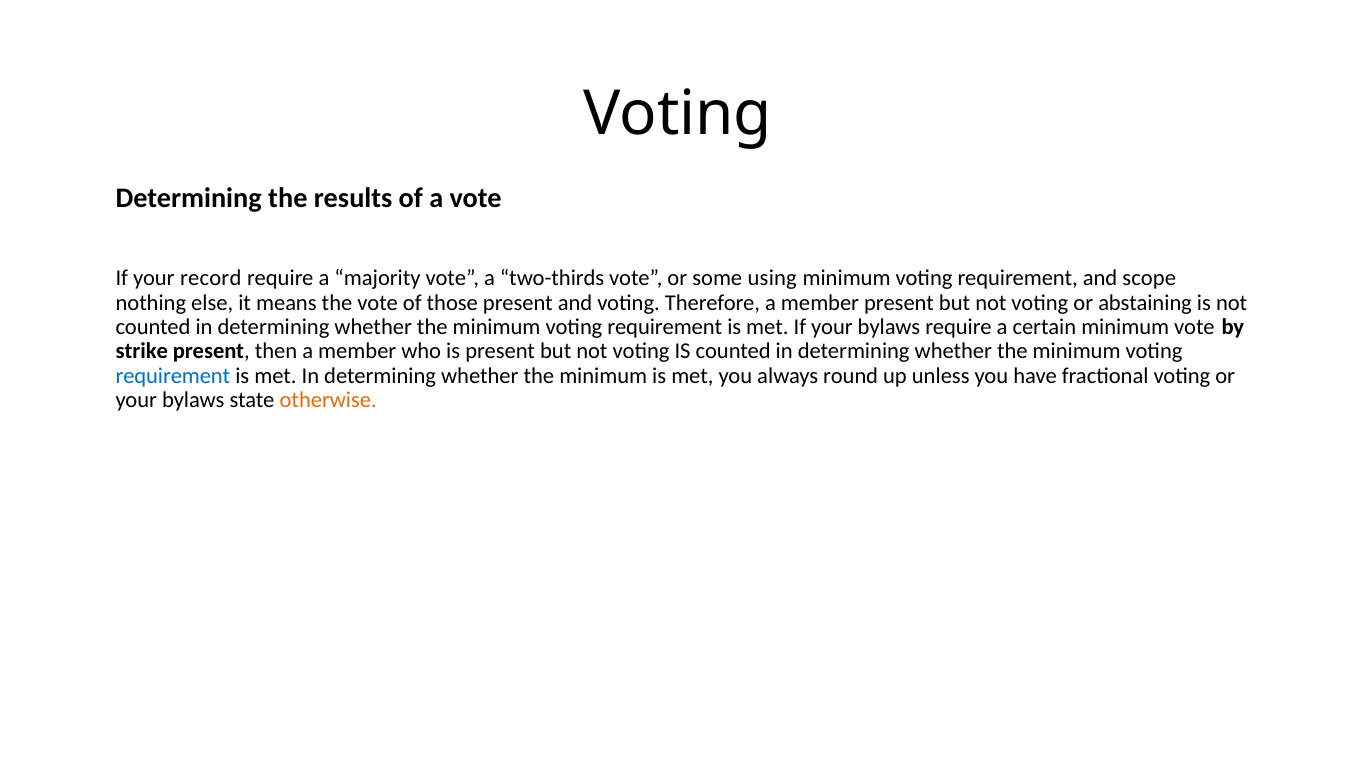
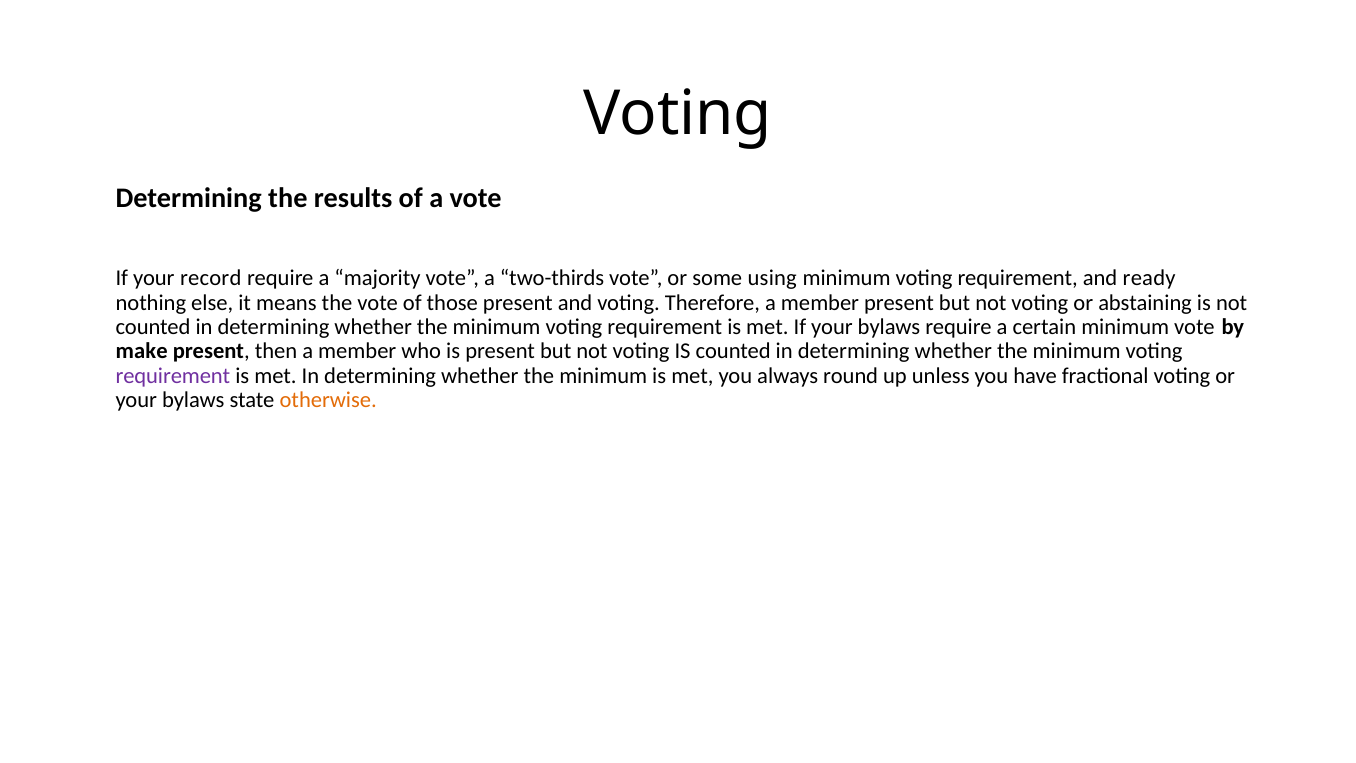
scope: scope -> ready (1149, 278)
strike: strike -> make (142, 351)
requirement colour: blue -> purple (173, 376)
